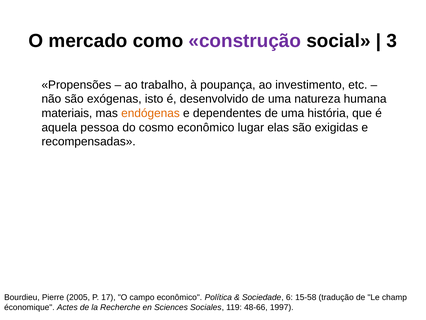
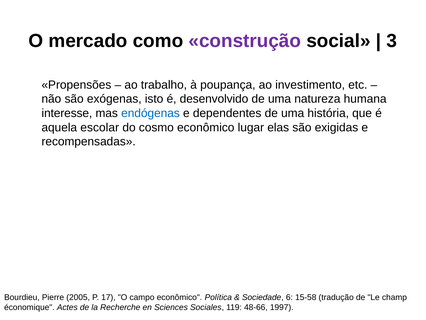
materiais: materiais -> interesse (67, 113)
endógenas colour: orange -> blue (150, 113)
pessoa: pessoa -> escolar (100, 127)
